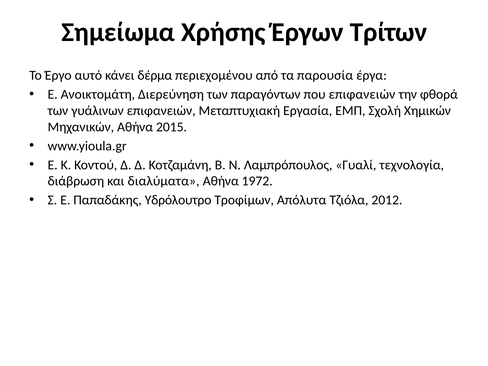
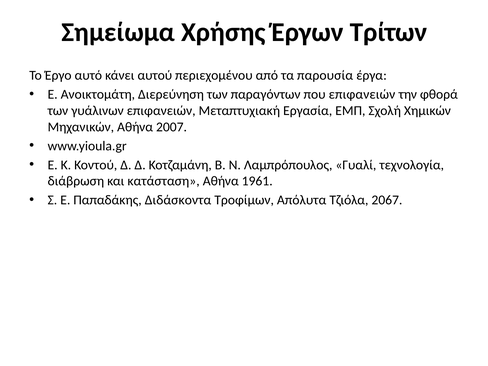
δέρμα: δέρμα -> αυτού (155, 75)
2015: 2015 -> 2007 (172, 127)
διαλύματα: διαλύματα -> κατάσταση (164, 181)
1972: 1972 -> 1961 (257, 181)
Υδρόλουτρο: Υδρόλουτρο -> Διδάσκοντα (178, 200)
2012: 2012 -> 2067 (387, 200)
